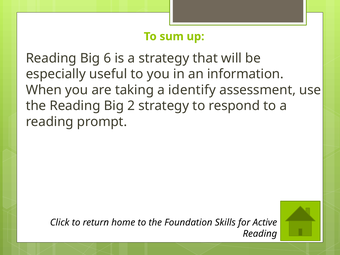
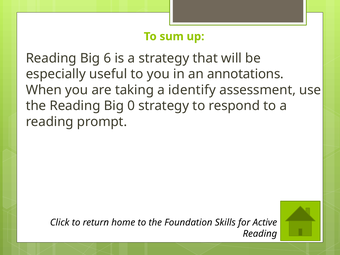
information: information -> annotations (245, 74)
2: 2 -> 0 (131, 106)
